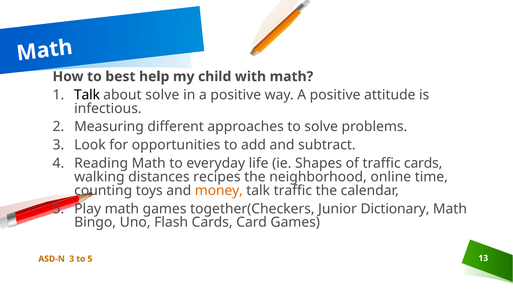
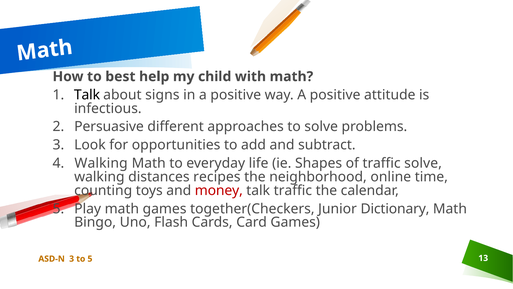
about solve: solve -> signs (162, 95)
Measuring: Measuring -> Persuasive (109, 127)
Reading: Reading -> Walking (101, 163)
traffic cards: cards -> solve (423, 163)
money colour: orange -> red (219, 190)
